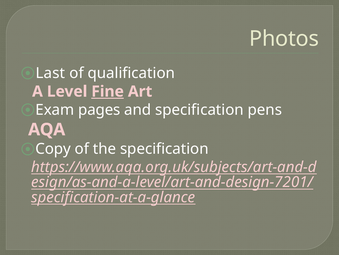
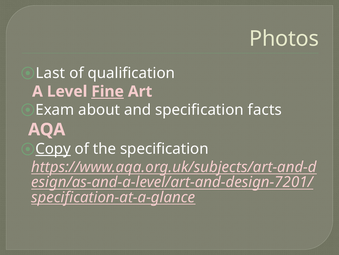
pages: pages -> about (99, 110)
pens: pens -> facts (265, 110)
Copy underline: none -> present (53, 149)
